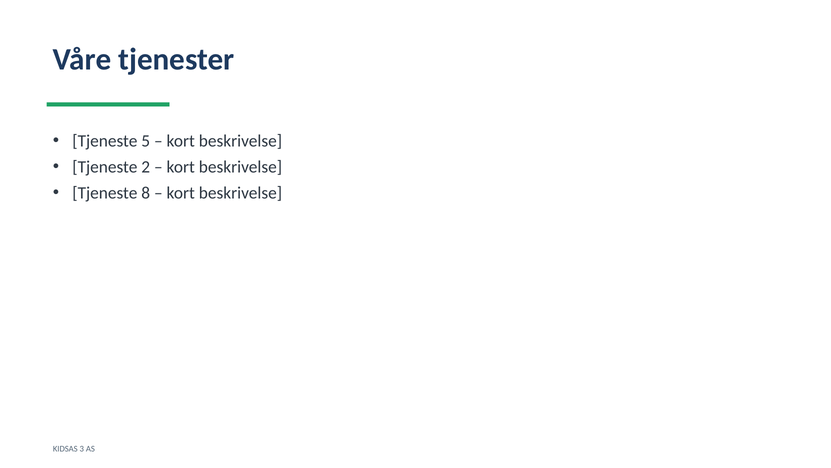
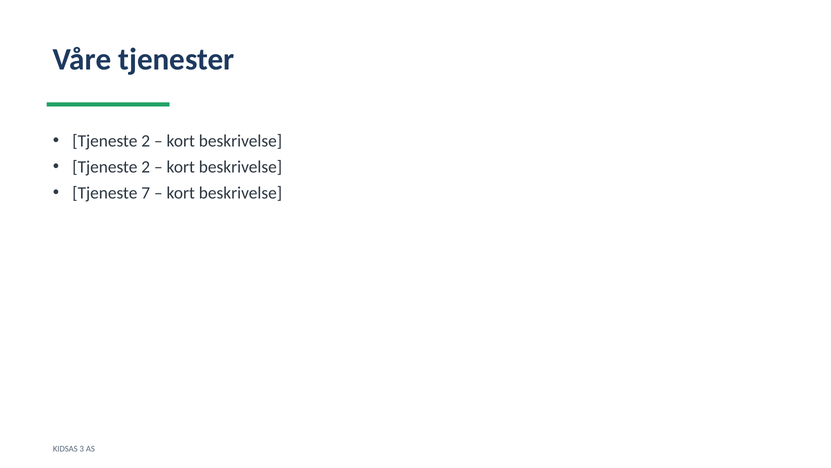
5: 5 -> 2 (146, 141)
8: 8 -> 7 (146, 193)
